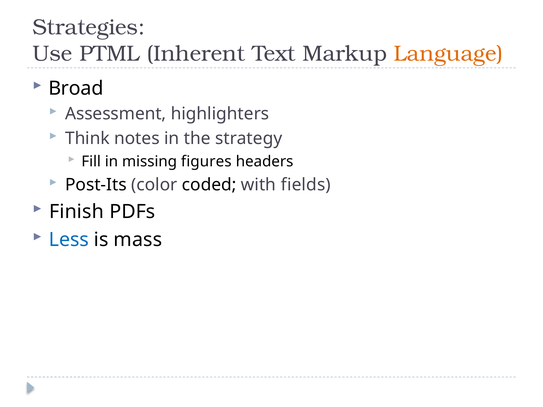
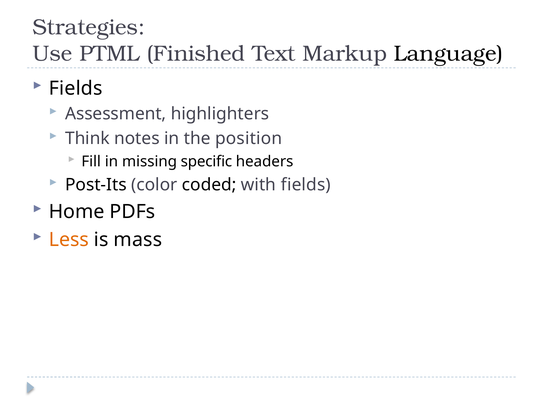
Inherent: Inherent -> Finished (196, 54)
Language colour: orange -> black (448, 54)
Broad: Broad -> Fields (76, 88)
strategy: strategy -> position (249, 139)
figures: figures -> specific (206, 162)
Finish: Finish -> Home (77, 212)
Less colour: blue -> orange (69, 240)
